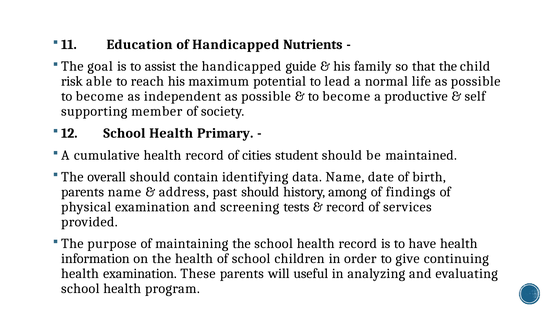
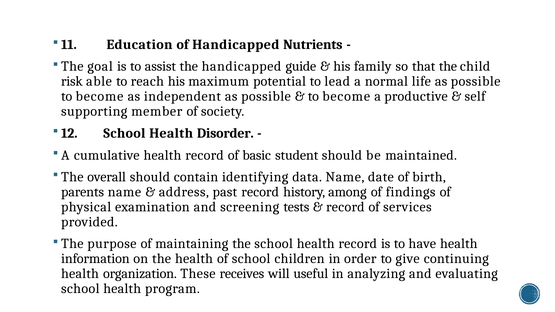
Primary: Primary -> Disorder (225, 133)
cities: cities -> basic (257, 155)
past should: should -> record (260, 192)
health examination: examination -> organization (140, 274)
These parents: parents -> receives (242, 274)
